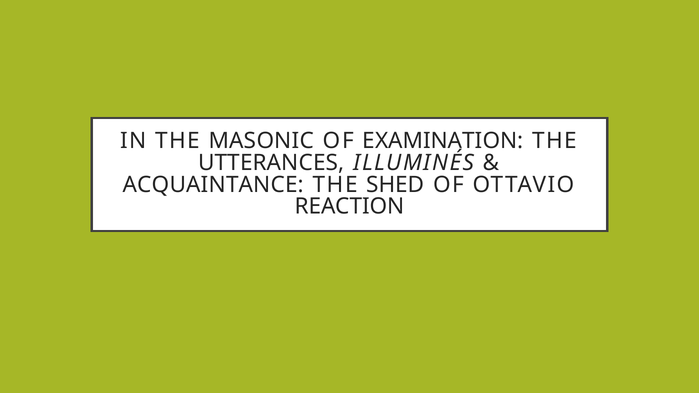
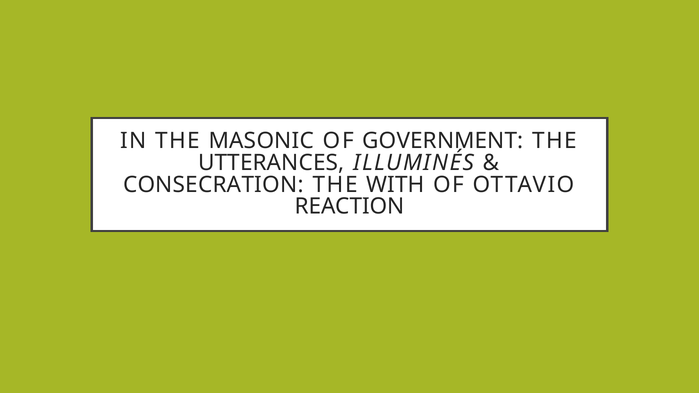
EXAMINATION: EXAMINATION -> GOVERNMENT (443, 141)
ACQUAINTANCE: ACQUAINTANCE -> CONSECRATION (213, 185)
SHED: SHED -> WITH (395, 185)
